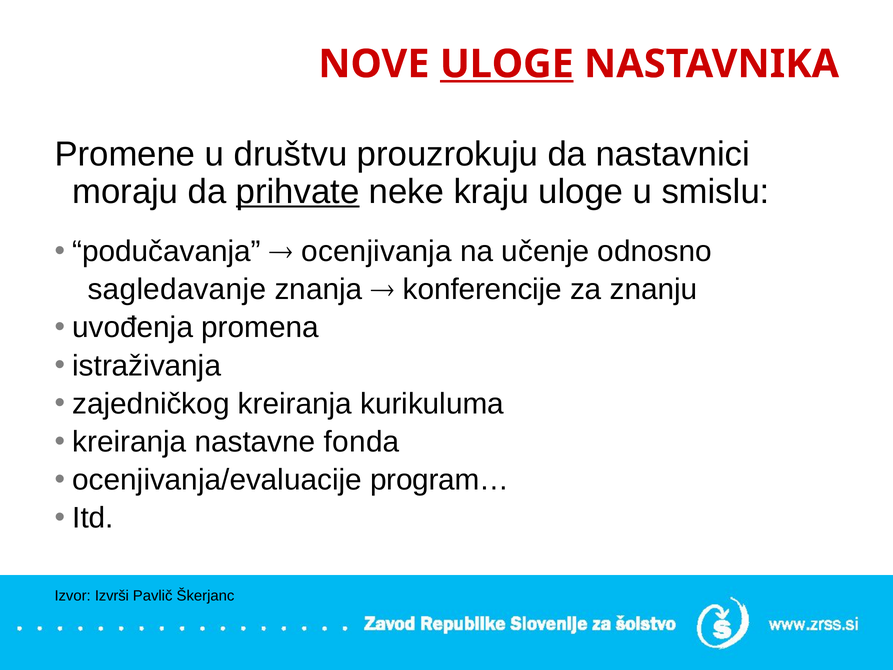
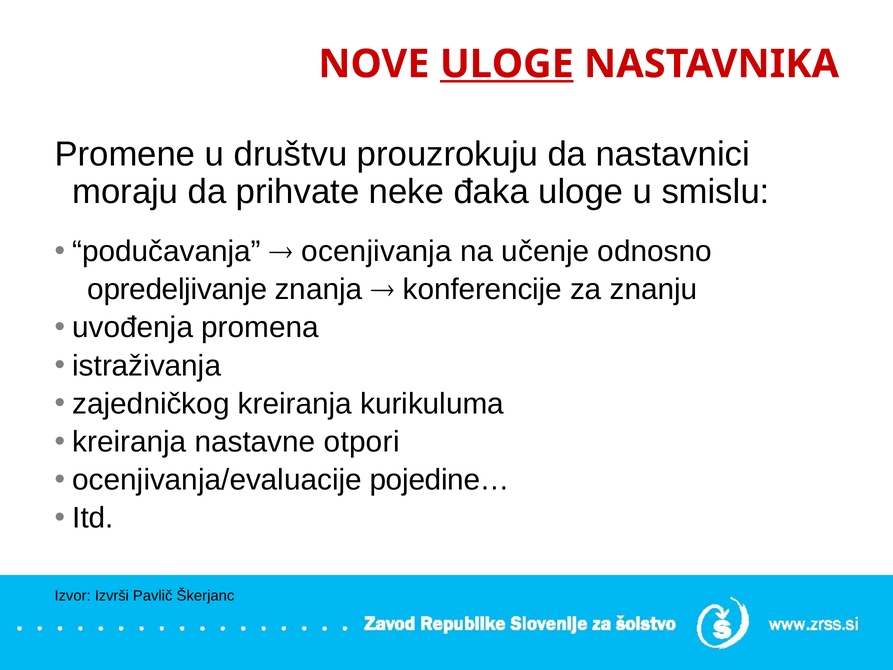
prihvate underline: present -> none (298, 192)
kraju: kraju -> đaka (491, 192)
sagledavanje: sagledavanje -> opredeljivanje (177, 289)
fonda: fonda -> otpori (362, 442)
program…: program… -> pojedine… (440, 480)
